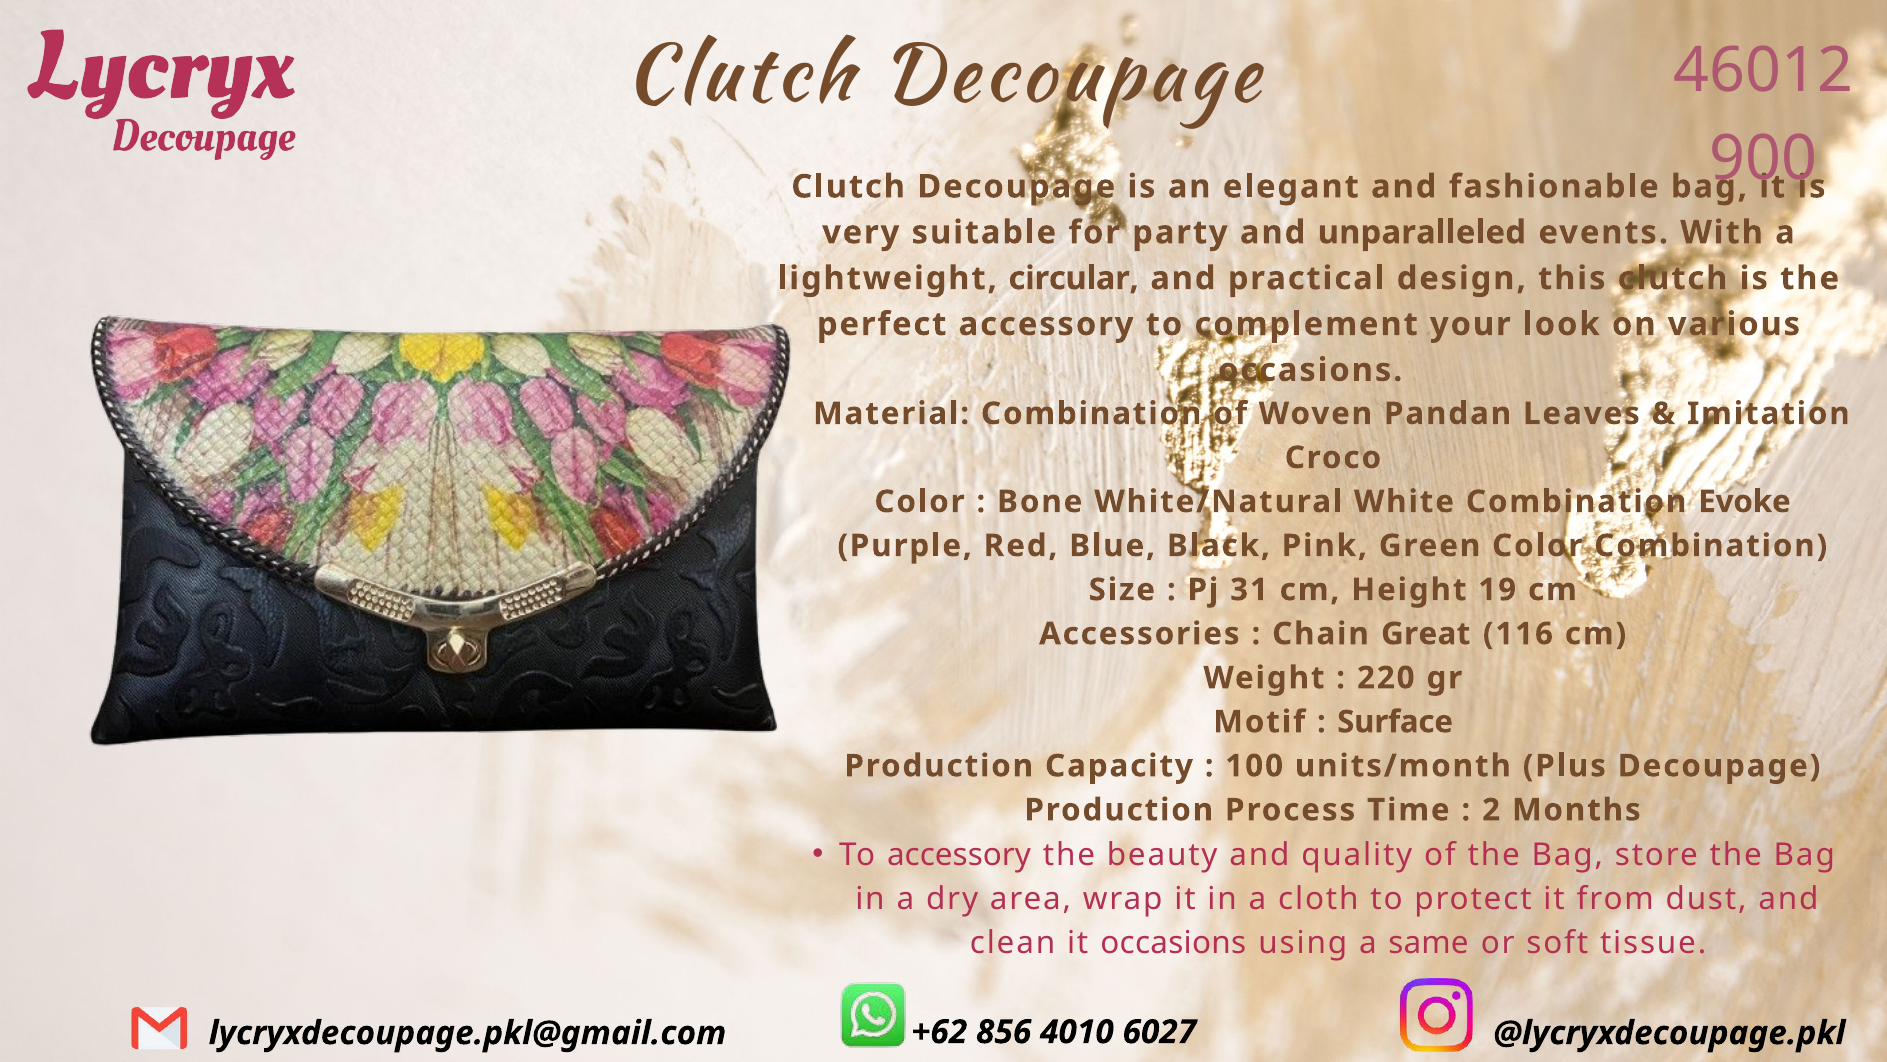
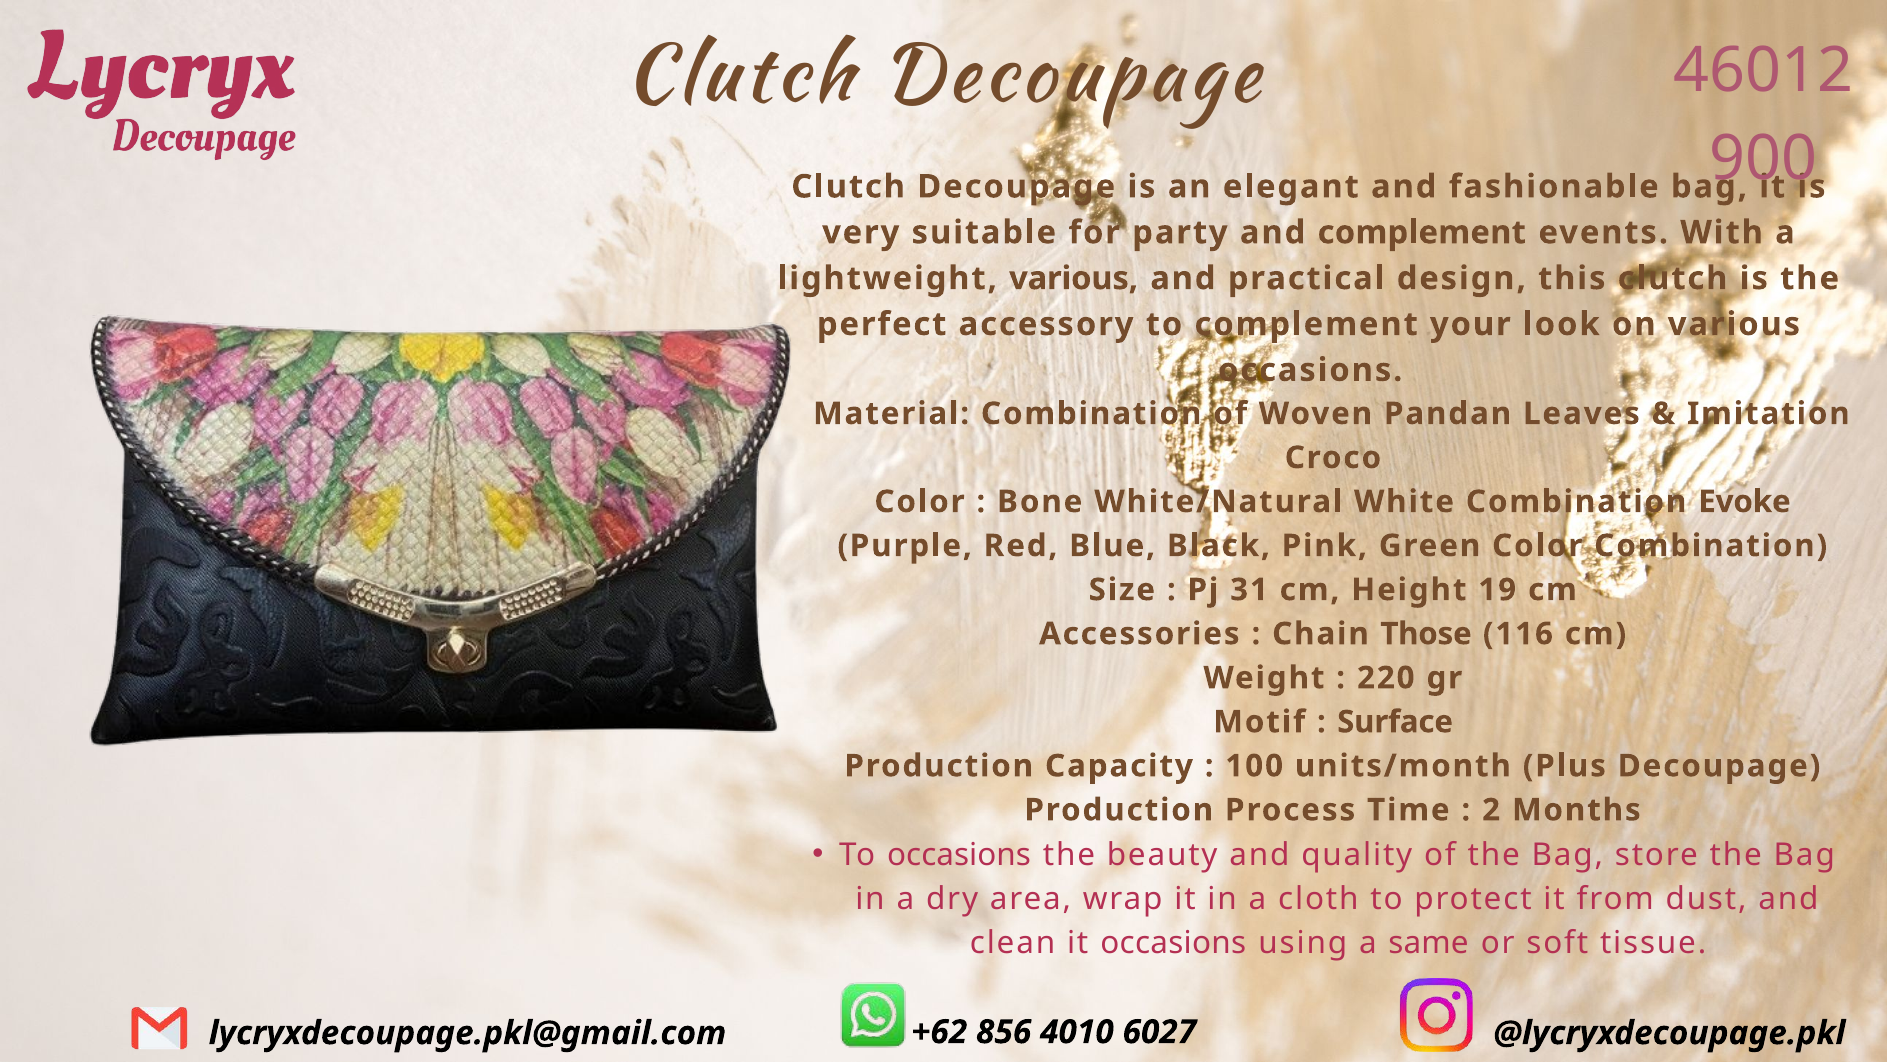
and unparalleled: unparalleled -> complement (1422, 232)
lightweight circular: circular -> various (1074, 278)
Great: Great -> Those (1426, 634)
To accessory: accessory -> occasions (959, 854)
